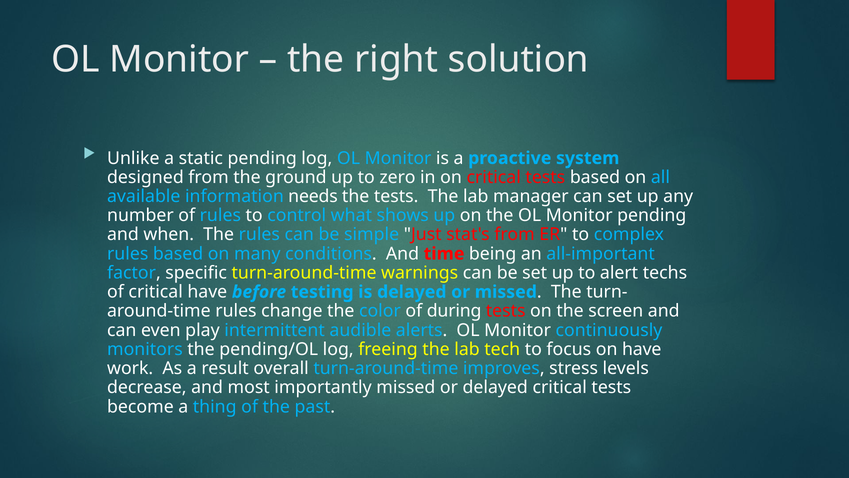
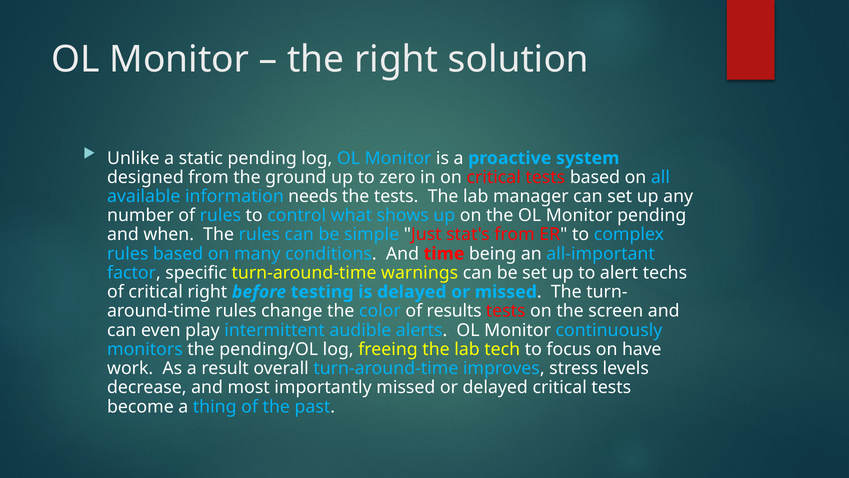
critical have: have -> right (207, 292)
during: during -> results (454, 311)
